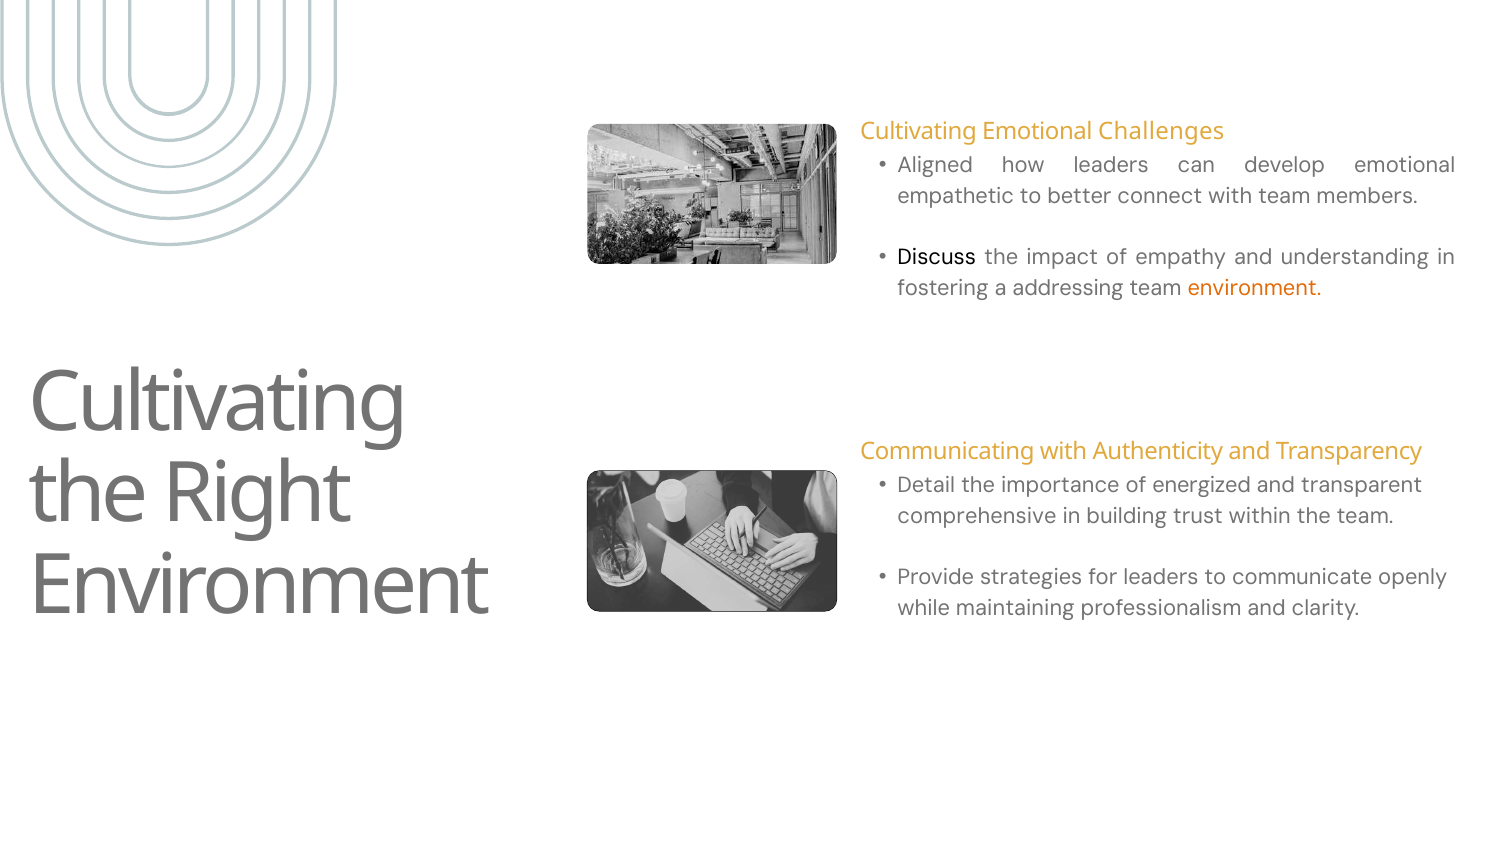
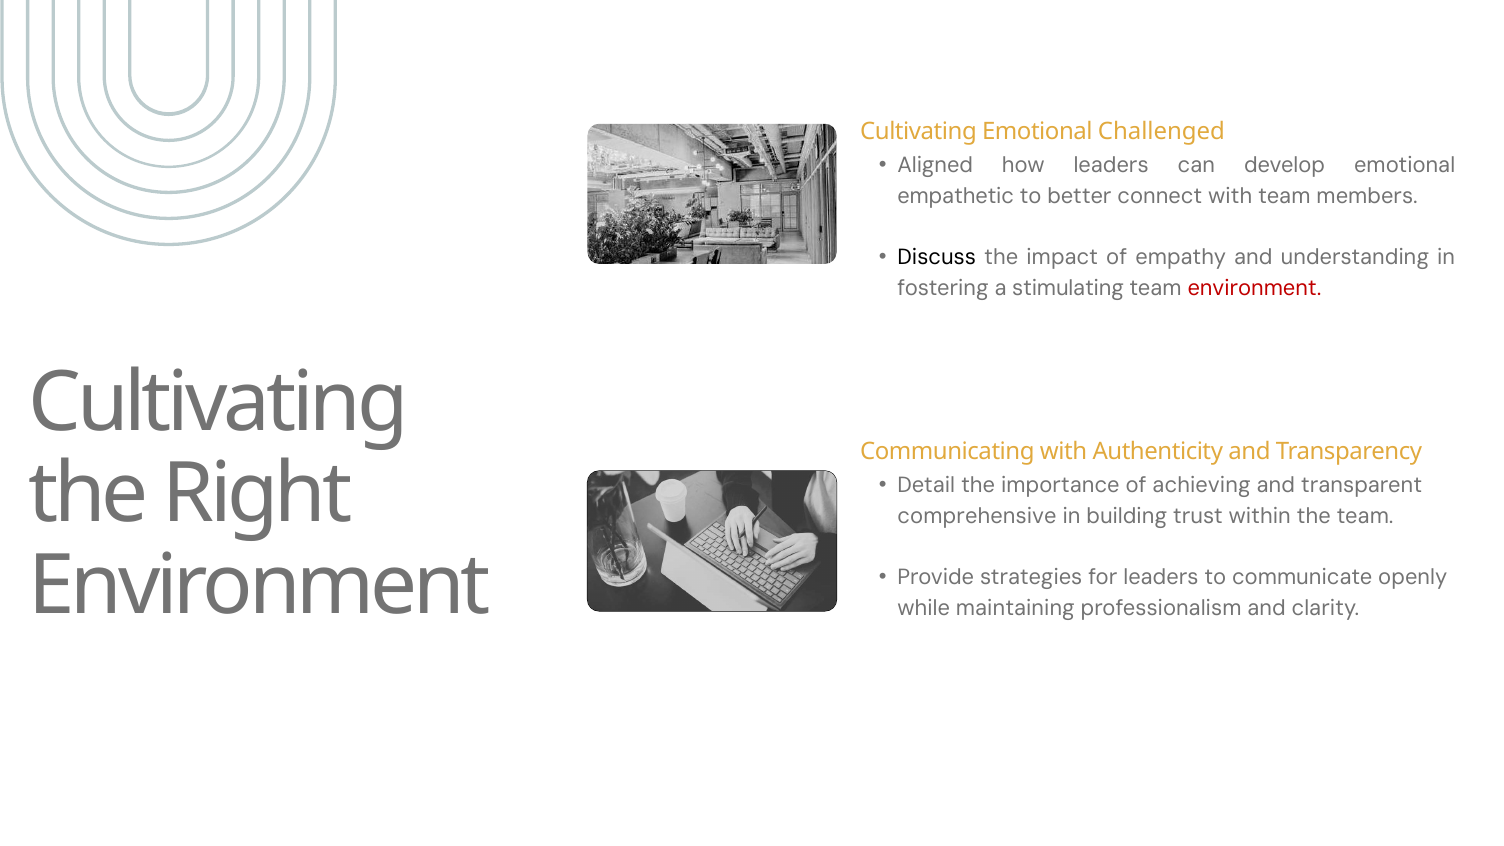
Challenges: Challenges -> Challenged (1161, 131)
addressing: addressing -> stimulating (1068, 288)
environment colour: orange -> red (1254, 288)
energized: energized -> achieving (1202, 486)
